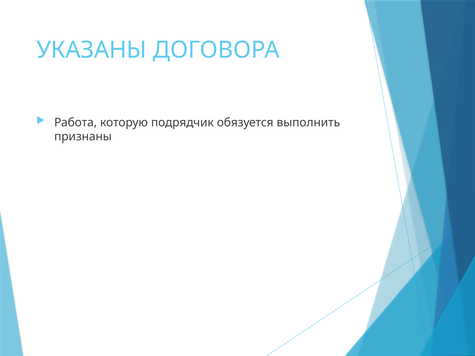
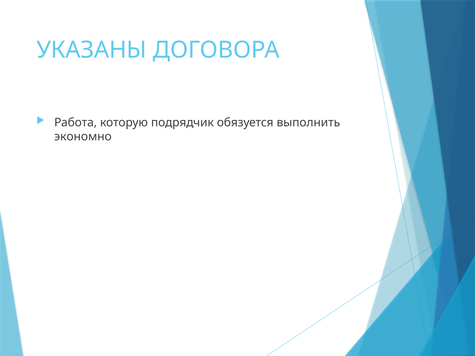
признаны: признаны -> экономно (83, 137)
